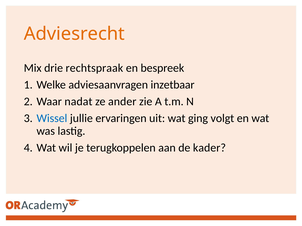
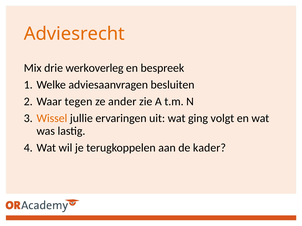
rechtspraak: rechtspraak -> werkoverleg (95, 68)
inzetbaar: inzetbaar -> besluiten (173, 85)
nadat: nadat -> tegen (78, 102)
Wissel colour: blue -> orange (52, 119)
